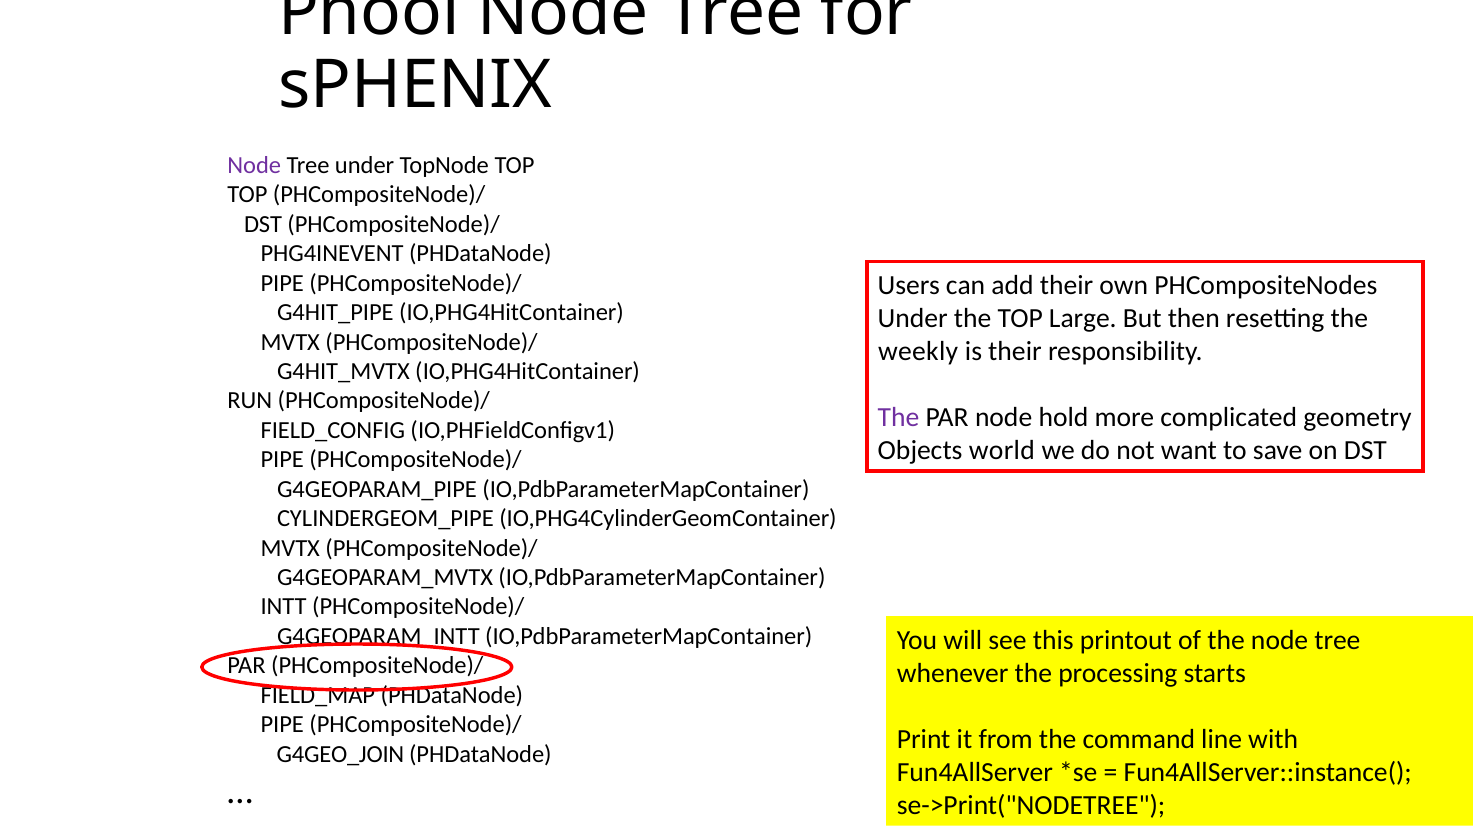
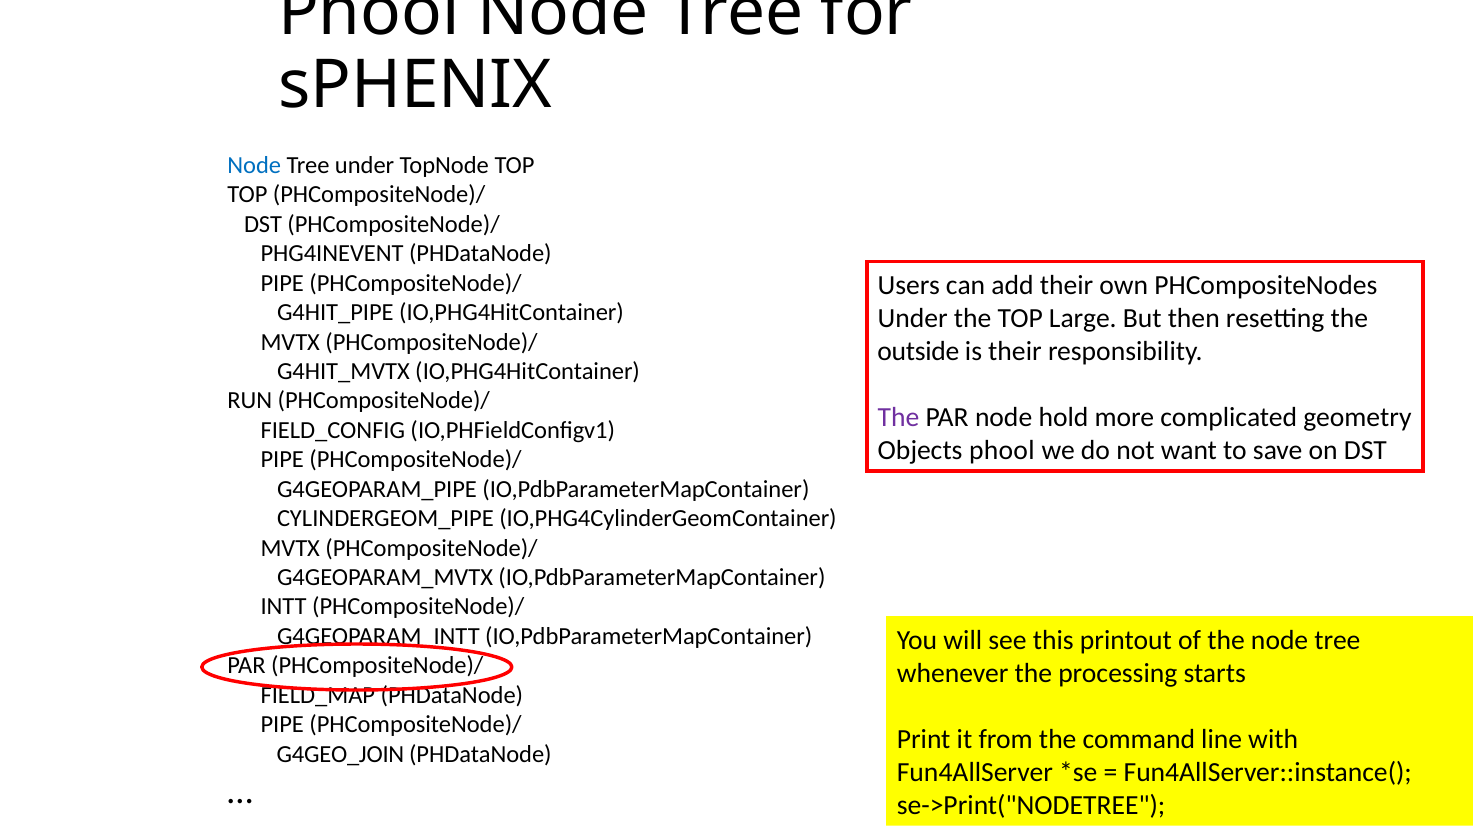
Node colour: purple -> blue (254, 166)
weekly: weekly -> outside (918, 352)
Objects world: world -> phool (1002, 451)
